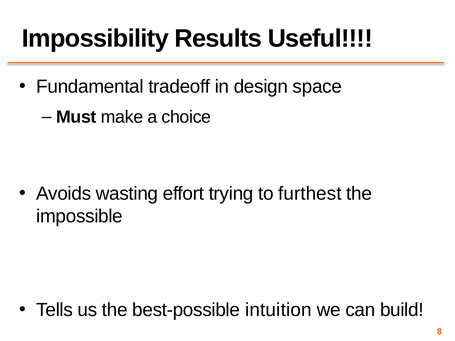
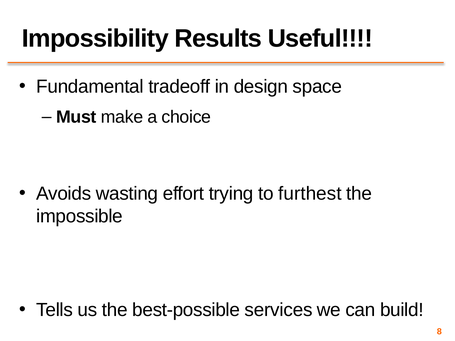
intuition: intuition -> services (279, 310)
